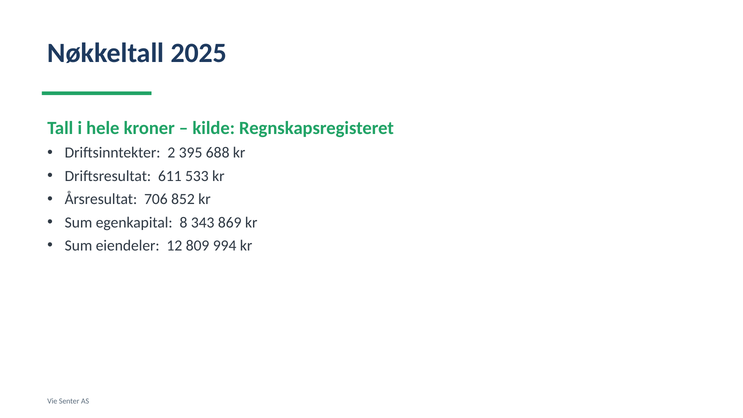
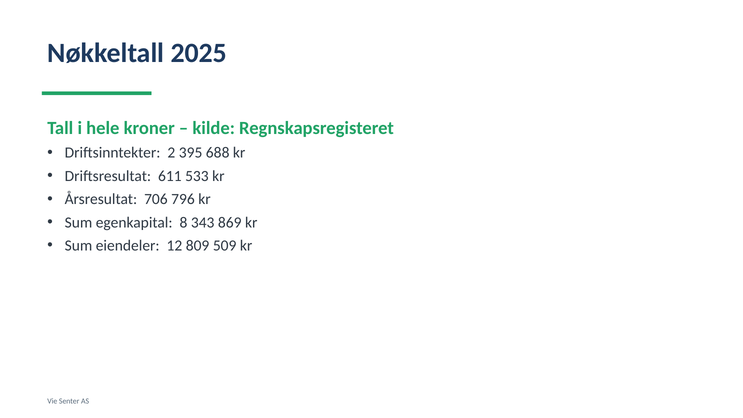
852: 852 -> 796 (183, 199)
994: 994 -> 509 (225, 246)
